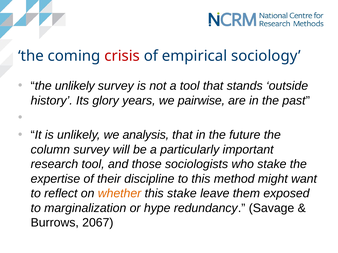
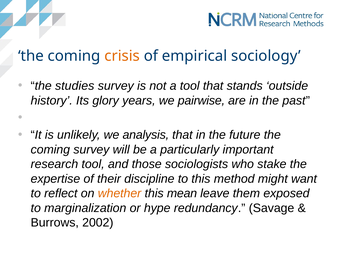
crisis colour: red -> orange (122, 56)
the unlikely: unlikely -> studies (75, 86)
column: column -> coming (50, 150)
this stake: stake -> mean (182, 194)
2067: 2067 -> 2002 (98, 223)
